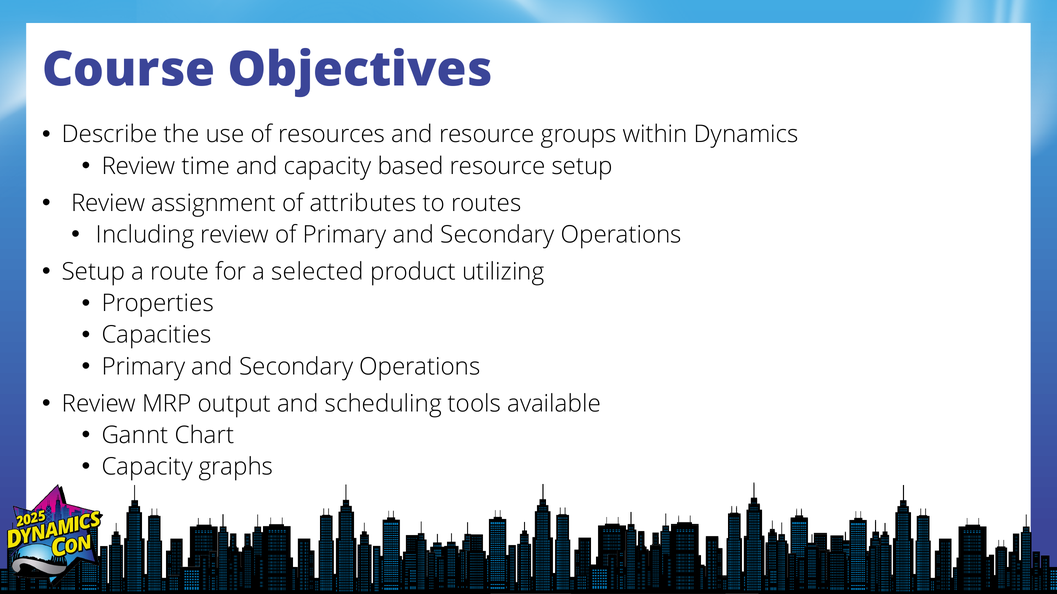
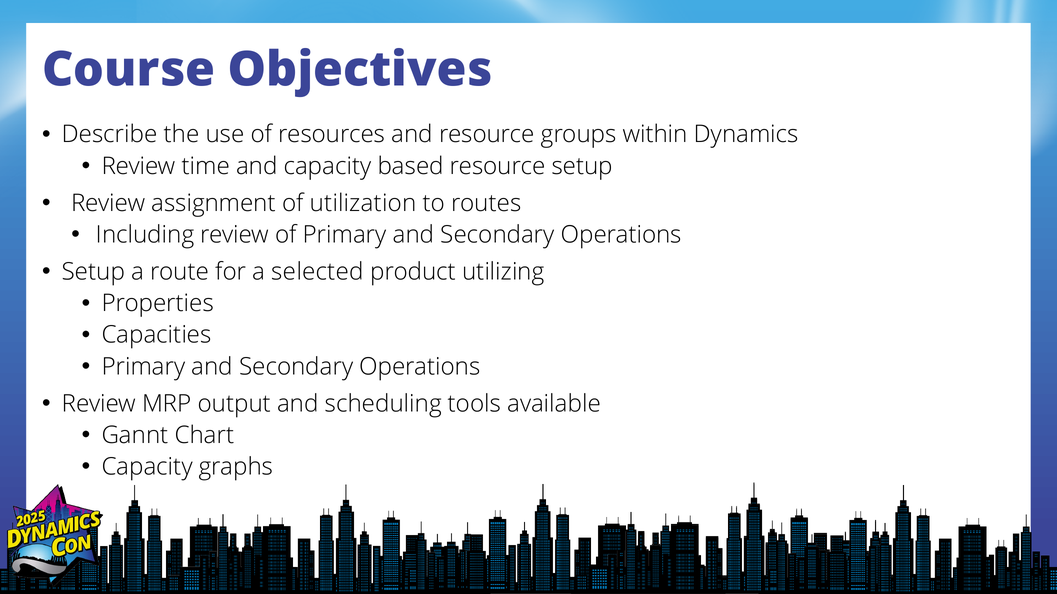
attributes: attributes -> utilization (363, 203)
